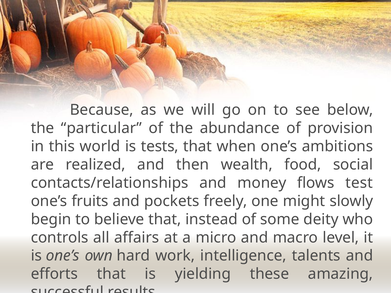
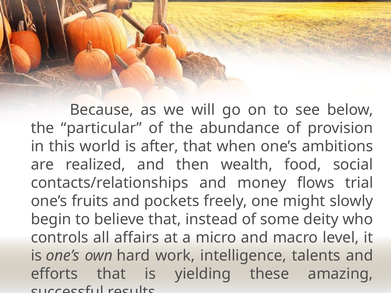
tests: tests -> after (160, 146)
test: test -> trial (359, 183)
